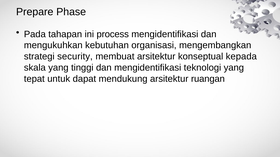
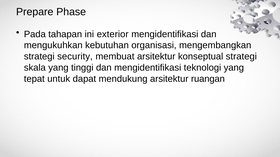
process: process -> exterior (113, 34)
konseptual kepada: kepada -> strategi (241, 57)
